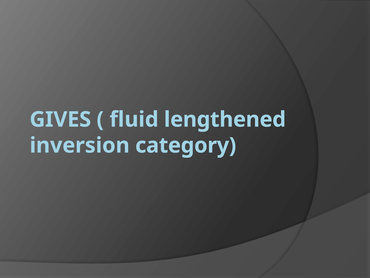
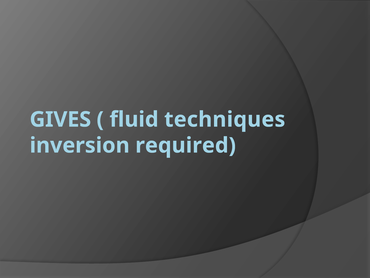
lengthened: lengthened -> techniques (225, 119)
category: category -> required (186, 145)
